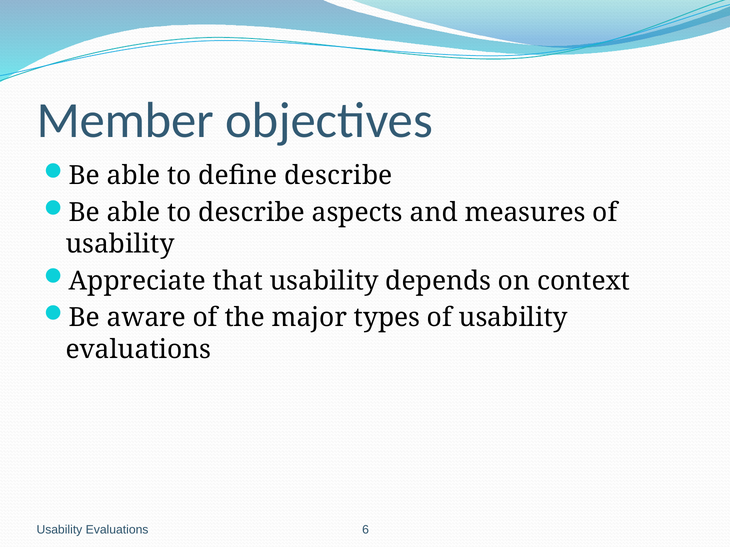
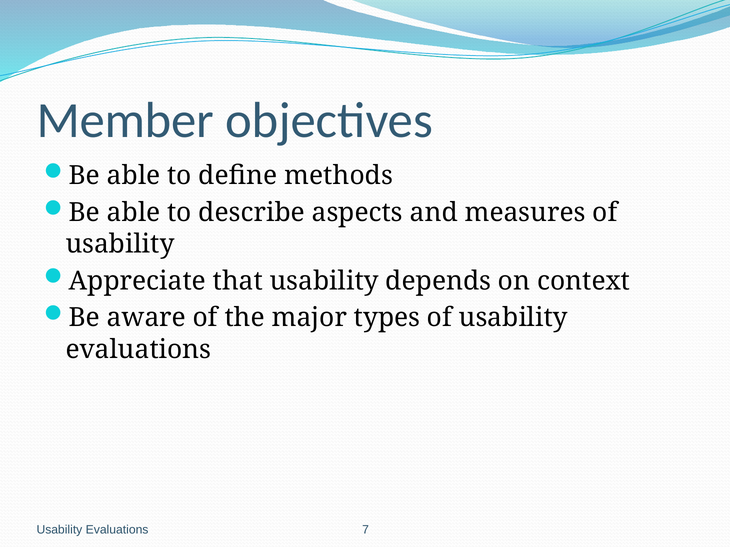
define describe: describe -> methods (339, 176)
6: 6 -> 7 (366, 530)
